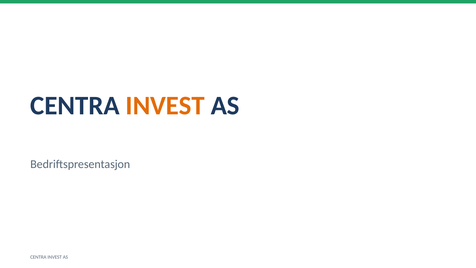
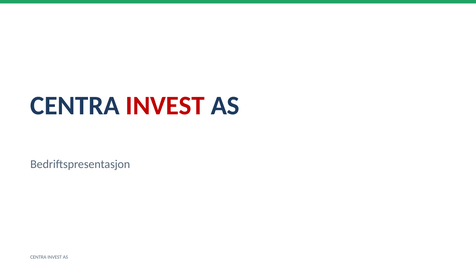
INVEST colour: orange -> red (165, 106)
